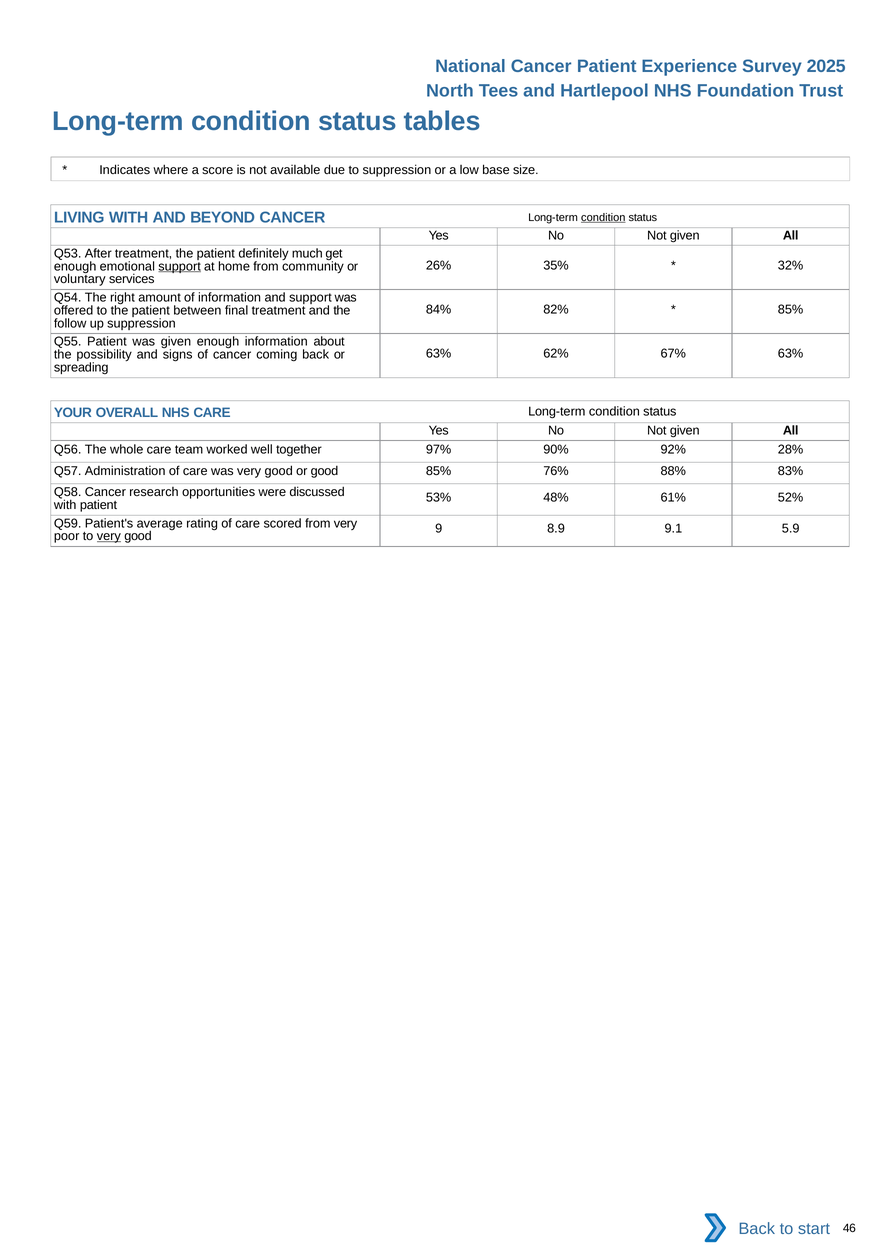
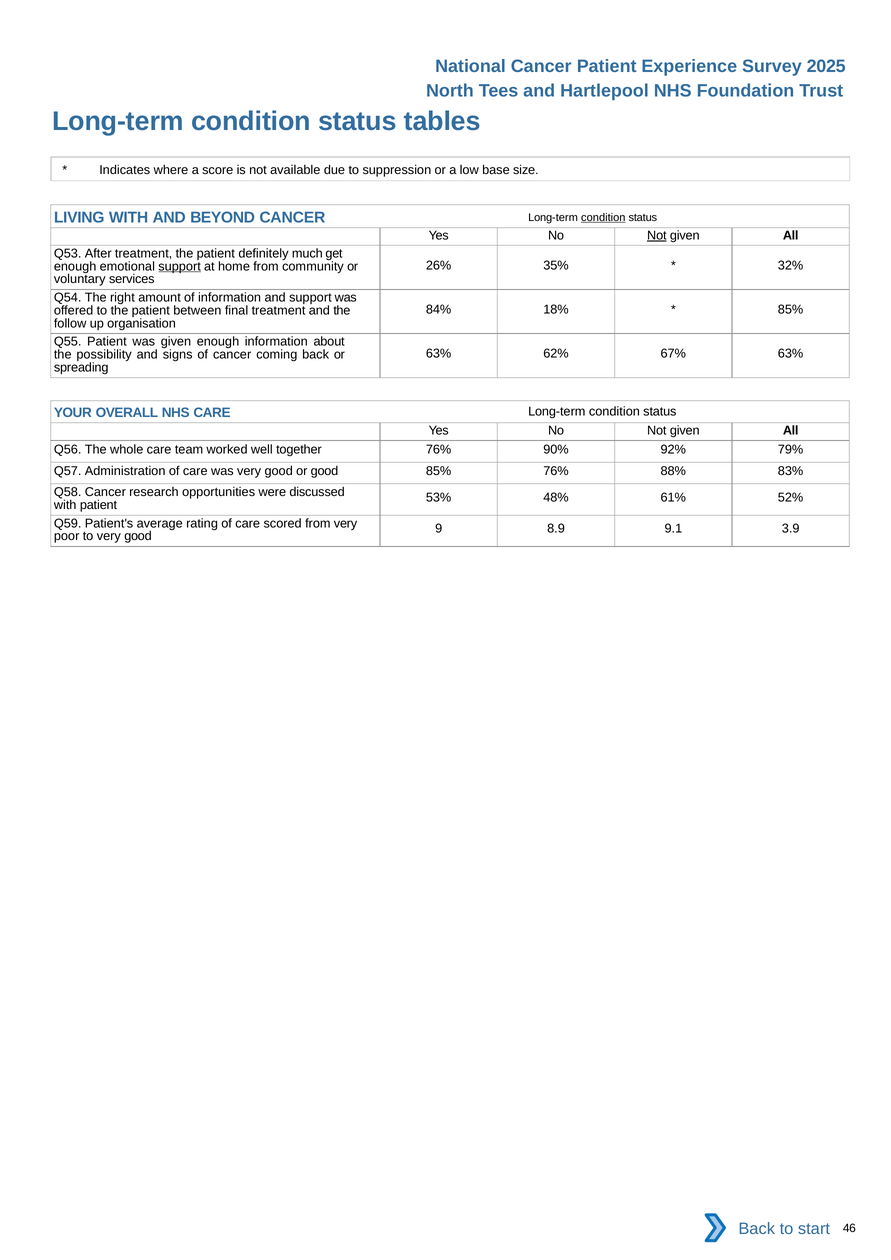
Not underline: none -> present (657, 236)
82%: 82% -> 18% (556, 310)
up suppression: suppression -> organisation (142, 324)
together 97%: 97% -> 76% (439, 450)
28%: 28% -> 79% (791, 450)
5.9: 5.9 -> 3.9 (791, 529)
very underline: present -> none (109, 537)
